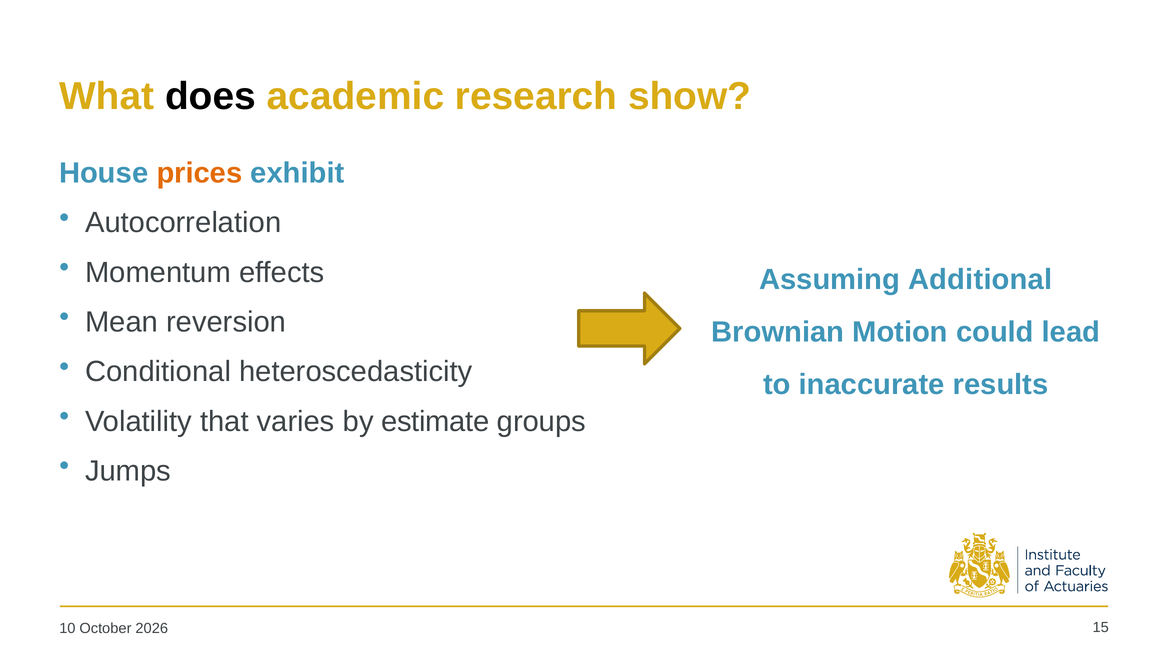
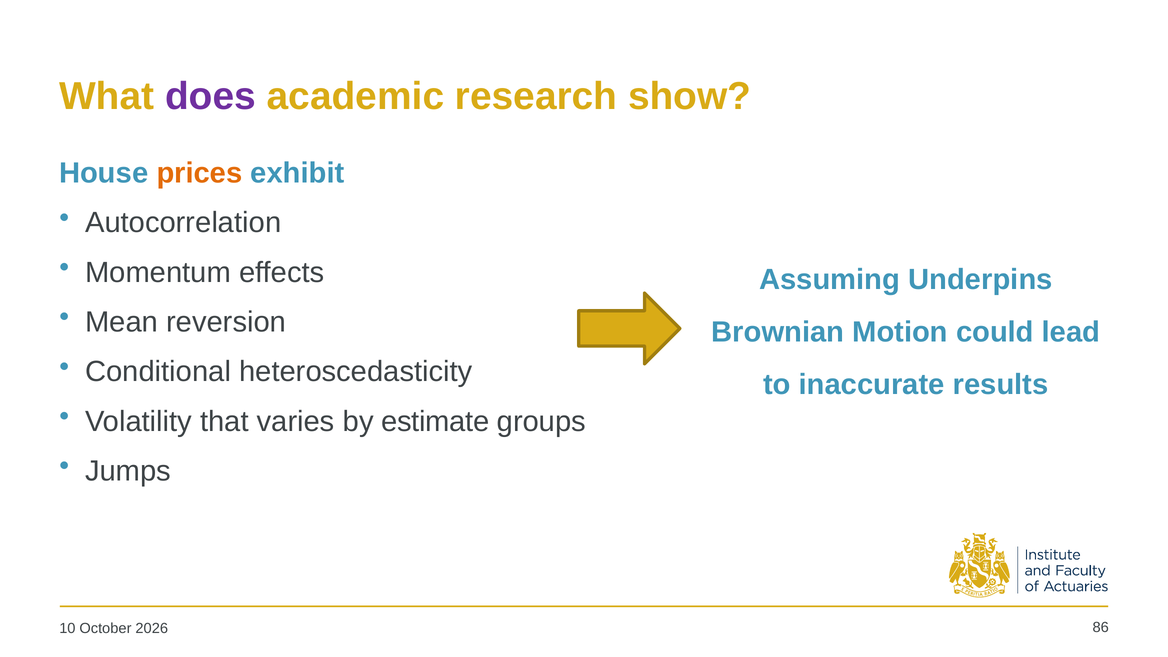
does colour: black -> purple (211, 96)
Additional: Additional -> Underpins (980, 279)
15: 15 -> 86 (1101, 628)
